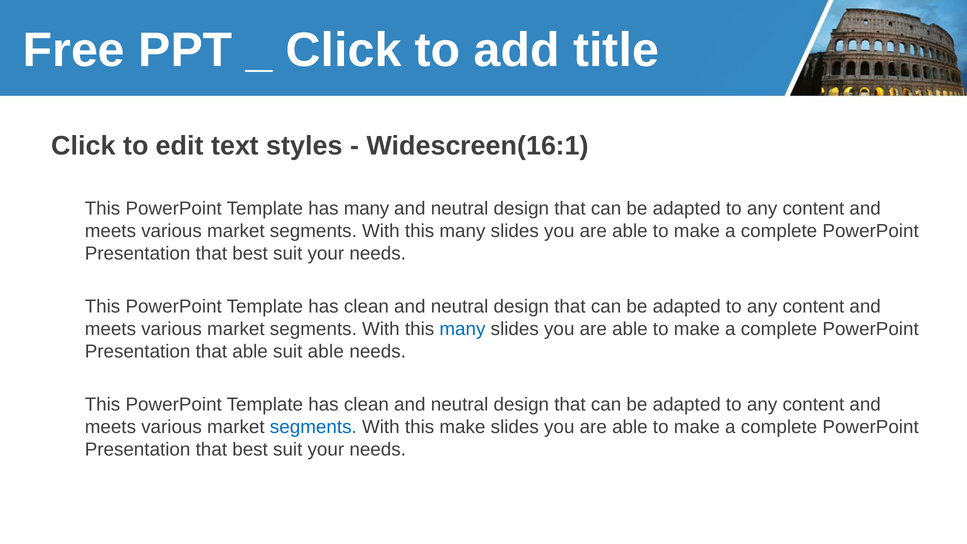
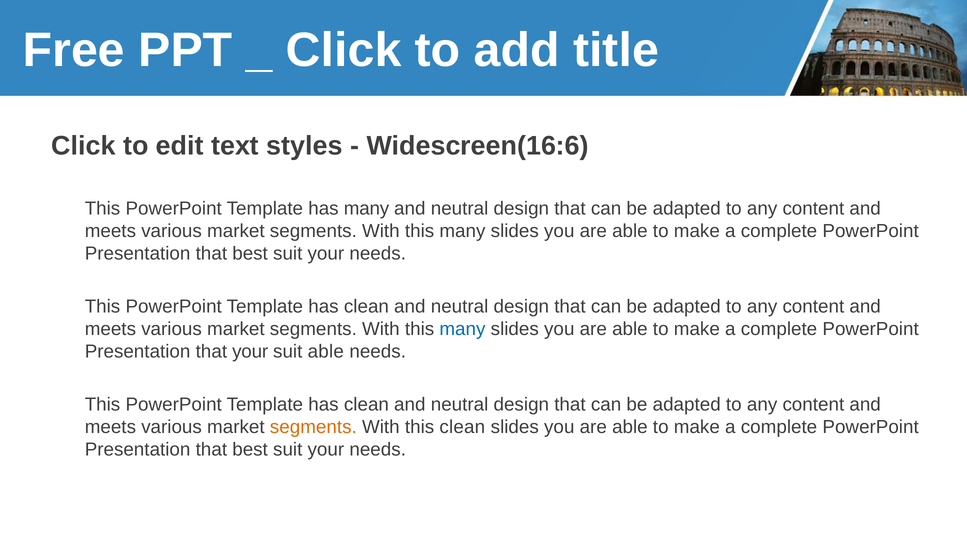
Widescreen(16:1: Widescreen(16:1 -> Widescreen(16:6 (478, 146)
that able: able -> your (250, 352)
segments colour: blue -> orange (313, 427)
this make: make -> clean (462, 427)
